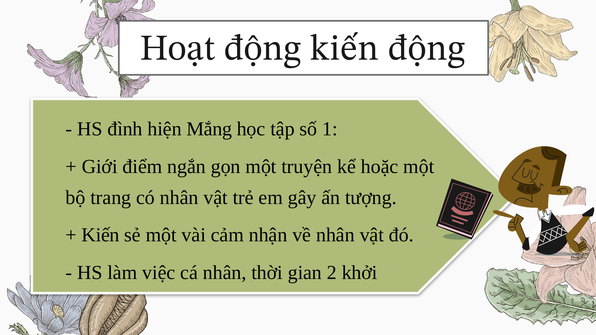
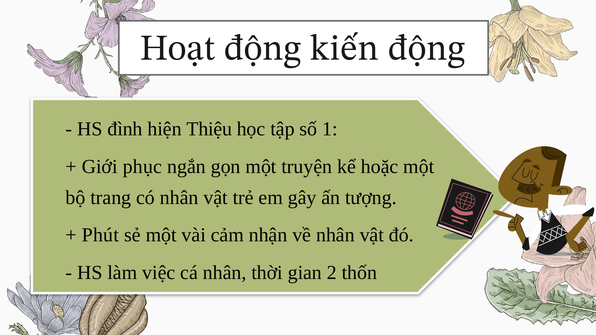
Mắng: Mắng -> Thiệu (209, 129)
điểm: điểm -> phục (142, 167)
Kiến: Kiến -> Phút (100, 235)
khởi: khởi -> thốn (359, 273)
